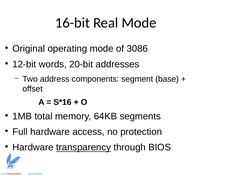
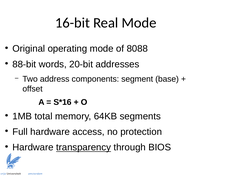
3086: 3086 -> 8088 (137, 49)
12-bit: 12-bit -> 88-bit (24, 64)
